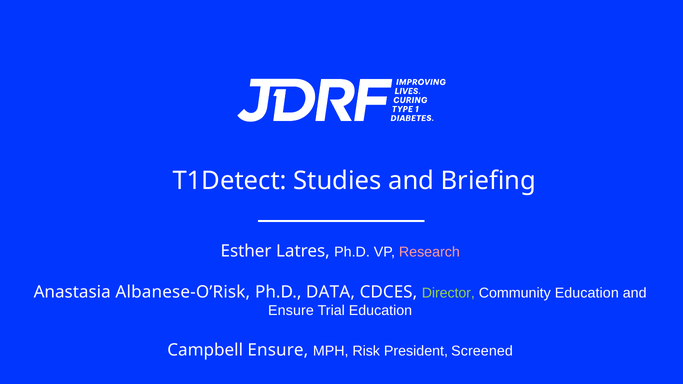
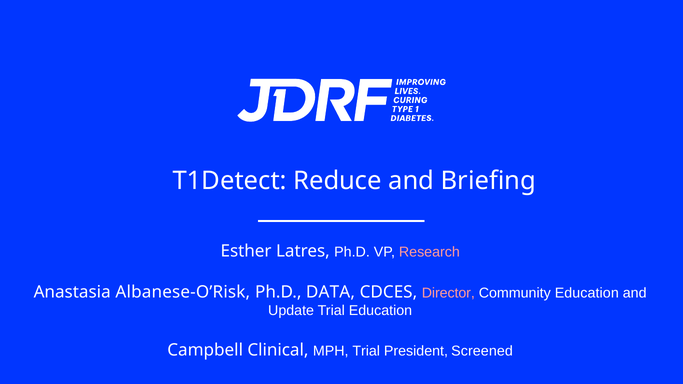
Studies: Studies -> Reduce (337, 181)
Director colour: light green -> pink (448, 293)
Ensure: Ensure -> Update (291, 311)
Campbell Ensure: Ensure -> Clinical (278, 350)
MPH Risk: Risk -> Trial (366, 351)
